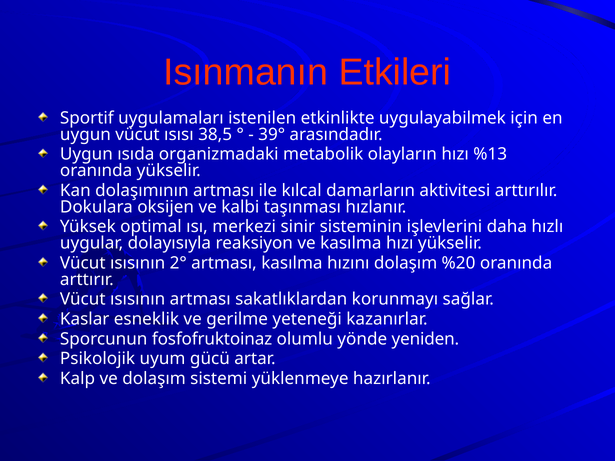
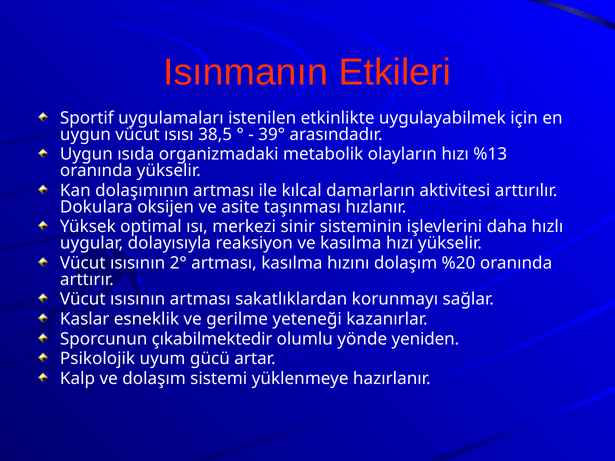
kalbi: kalbi -> asite (240, 207)
fosfofruktoinaz: fosfofruktoinaz -> çıkabilmektedir (212, 339)
